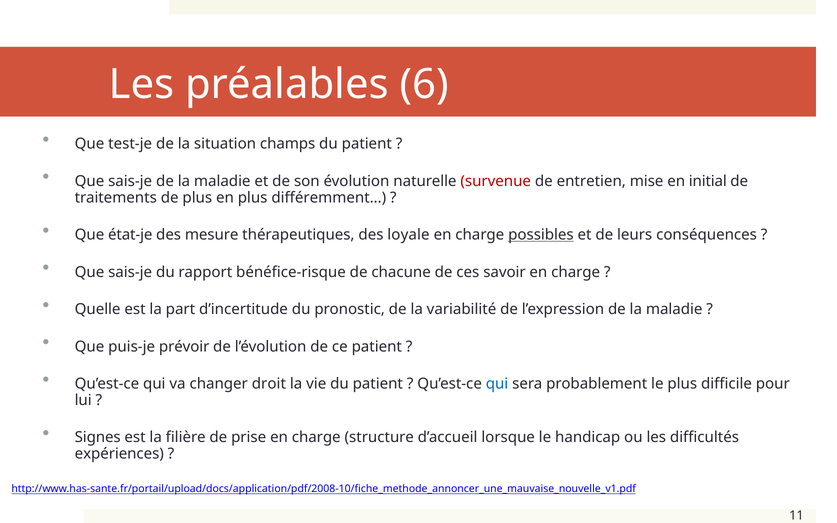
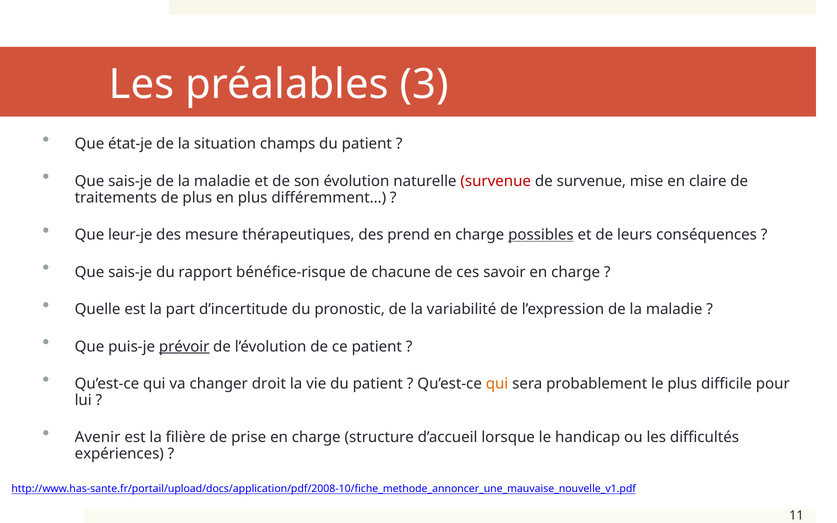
6: 6 -> 3 (424, 85)
test-je: test-je -> état-je (130, 144)
de entretien: entretien -> survenue (591, 181)
initial: initial -> claire (708, 181)
état-je: état-je -> leur-je (130, 235)
loyale: loyale -> prend (409, 235)
prévoir underline: none -> present (184, 347)
qui colour: blue -> orange (497, 384)
Signes: Signes -> Avenir (98, 438)
